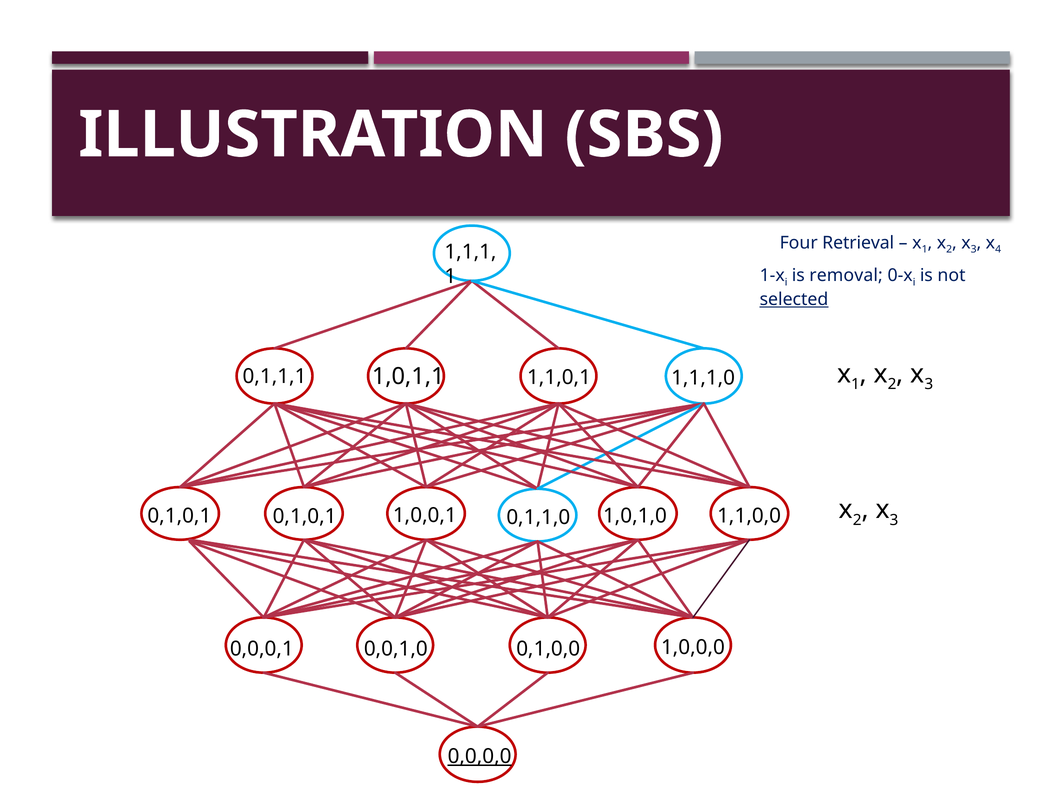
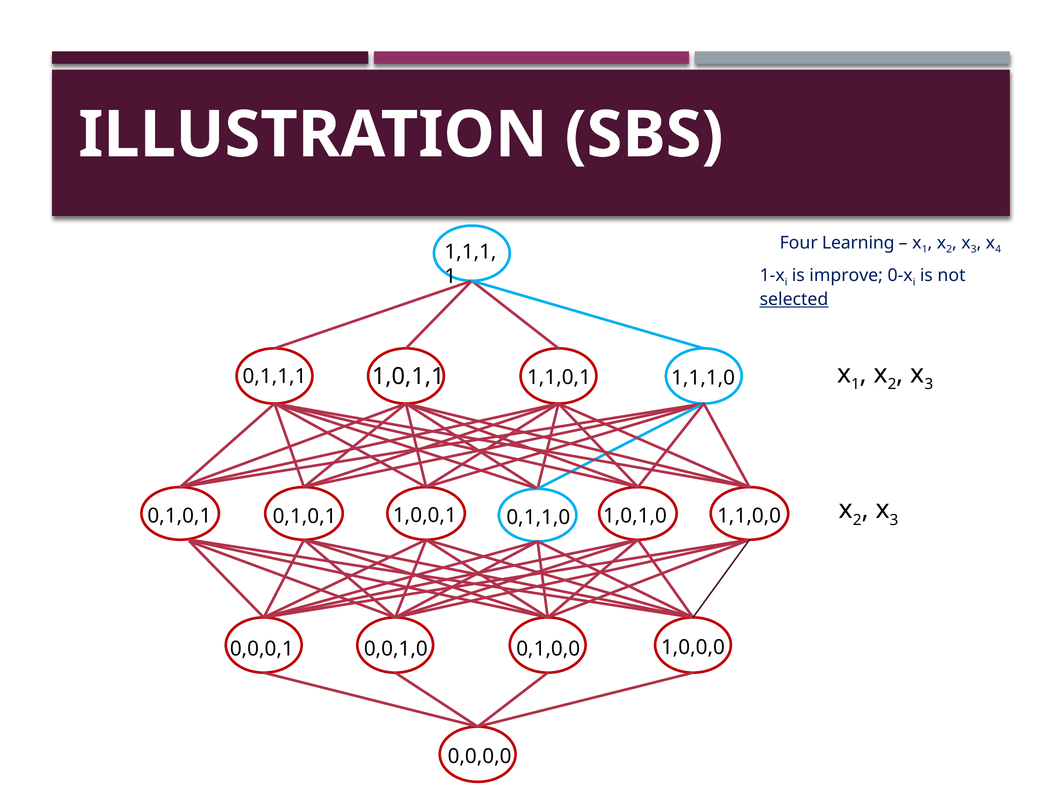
Retrieval: Retrieval -> Learning (858, 243)
removal: removal -> improve (846, 275)
0,0,0,0 underline: present -> none (480, 757)
